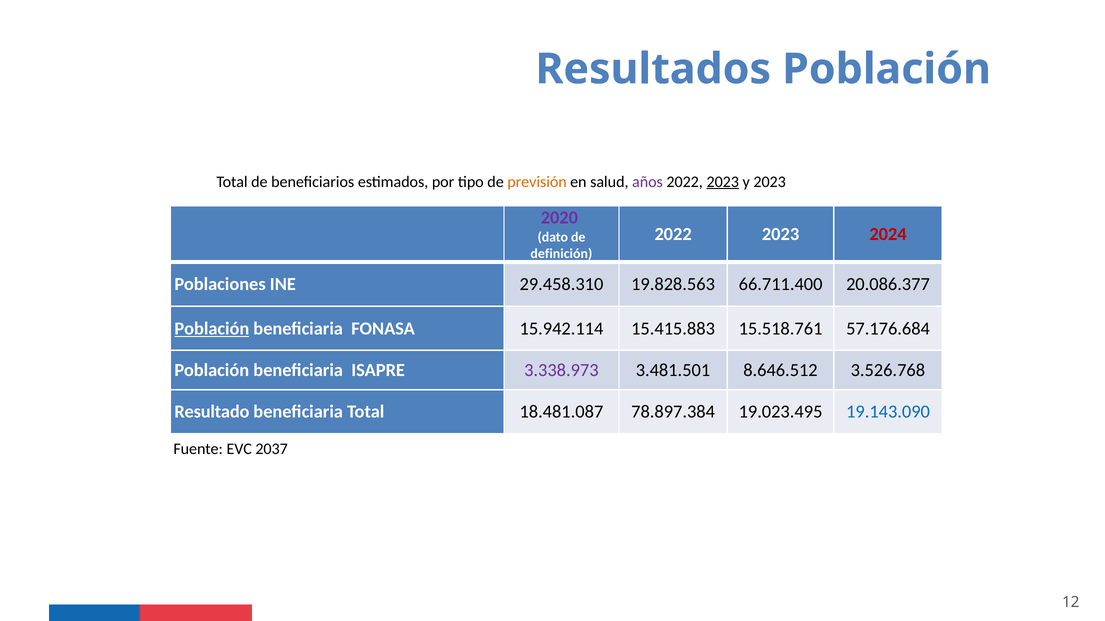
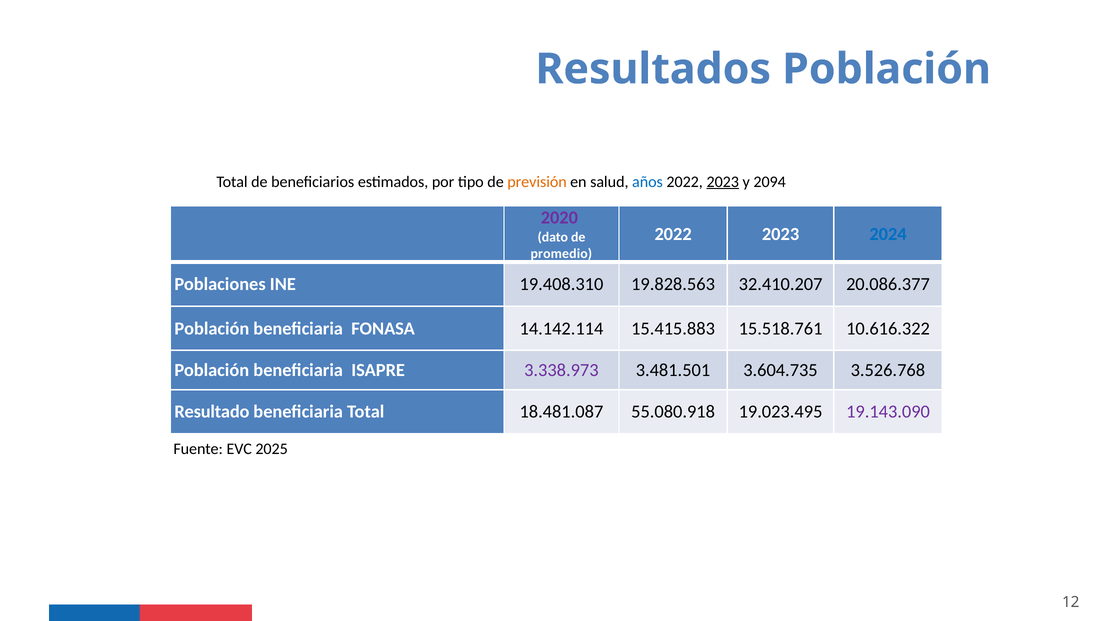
años colour: purple -> blue (647, 182)
y 2023: 2023 -> 2094 (770, 182)
2024 colour: red -> blue (888, 234)
definición: definición -> promedio (561, 254)
29.458.310: 29.458.310 -> 19.408.310 (561, 285)
66.711.400: 66.711.400 -> 32.410.207 (781, 285)
Población underline: present -> none (212, 329)
15.942.114: 15.942.114 -> 14.142.114 (561, 329)
57.176.684: 57.176.684 -> 10.616.322 (888, 329)
8.646.512: 8.646.512 -> 3.604.735 (780, 371)
78.897.384: 78.897.384 -> 55.080.918 (673, 412)
19.143.090 colour: blue -> purple (888, 412)
2037: 2037 -> 2025 (272, 450)
